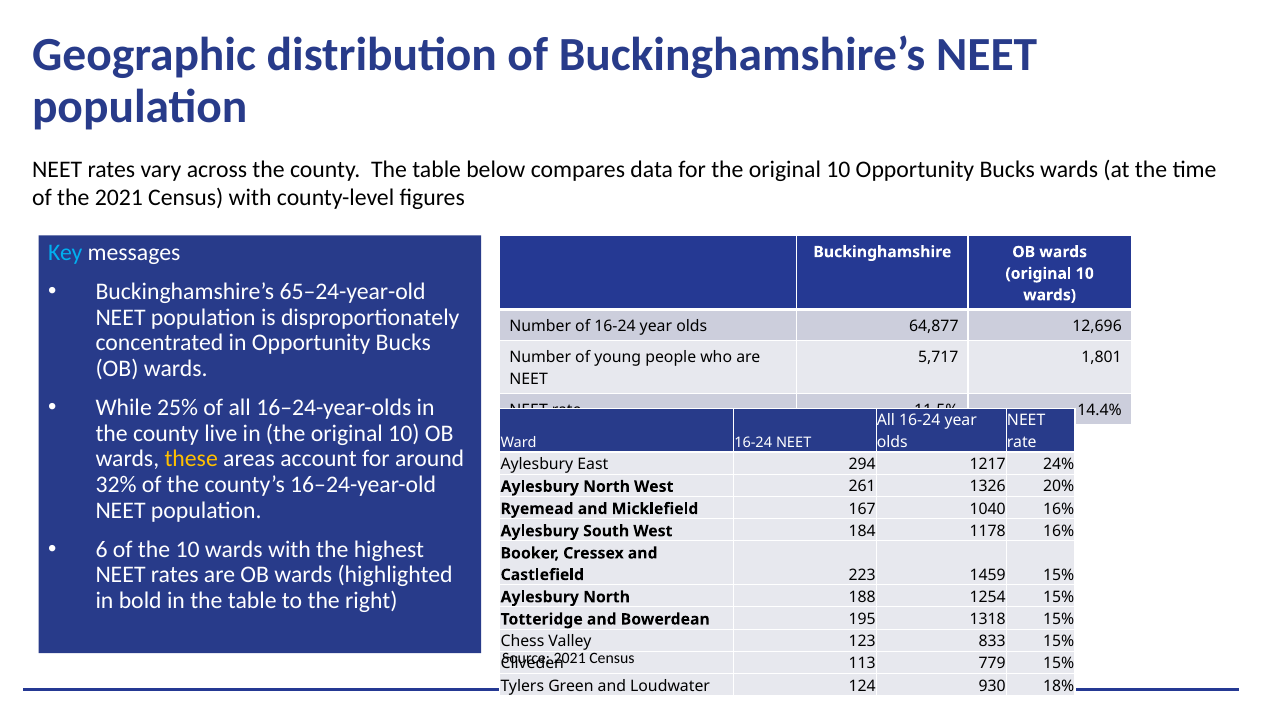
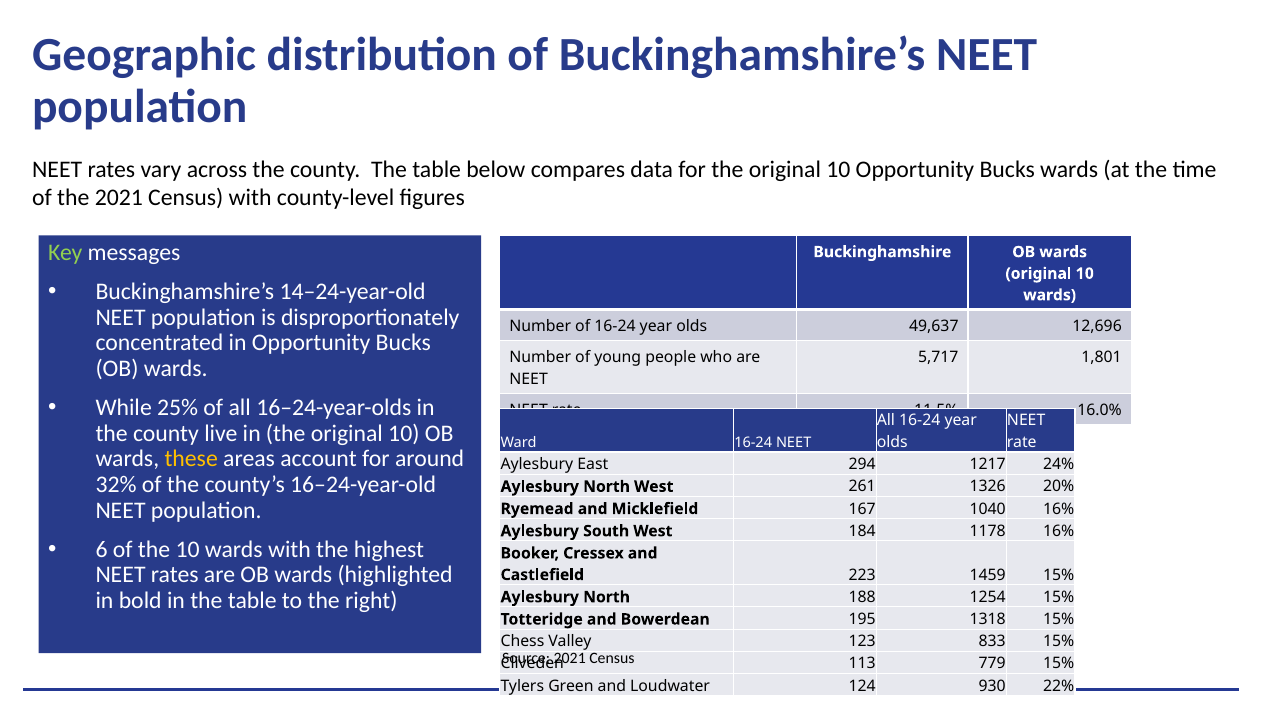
Key colour: light blue -> light green (65, 253)
65–24-year-old: 65–24-year-old -> 14–24-year-old (353, 292)
64,877: 64,877 -> 49,637 (934, 326)
14.4%: 14.4% -> 16.0% (1100, 410)
18%: 18% -> 22% (1059, 686)
